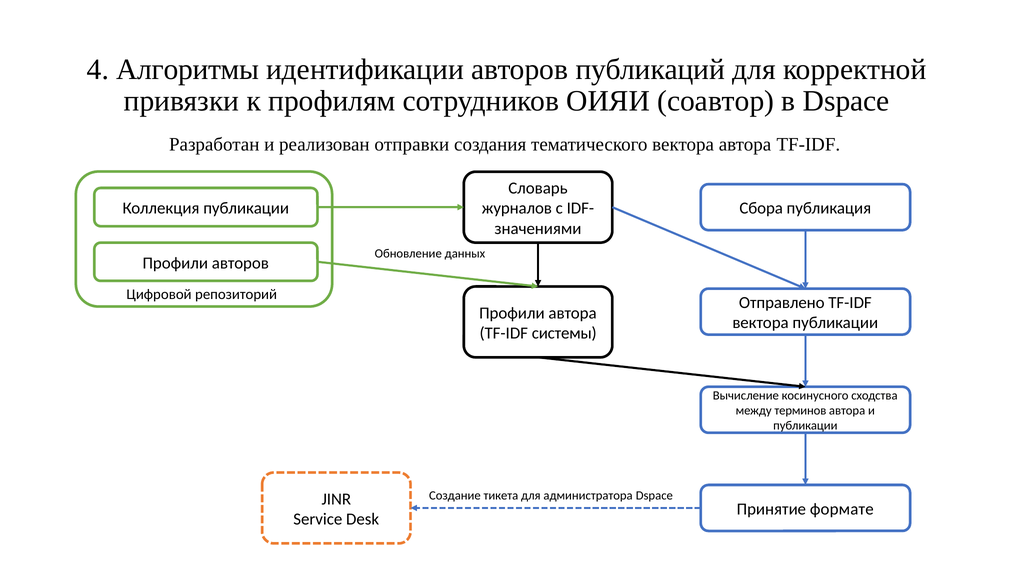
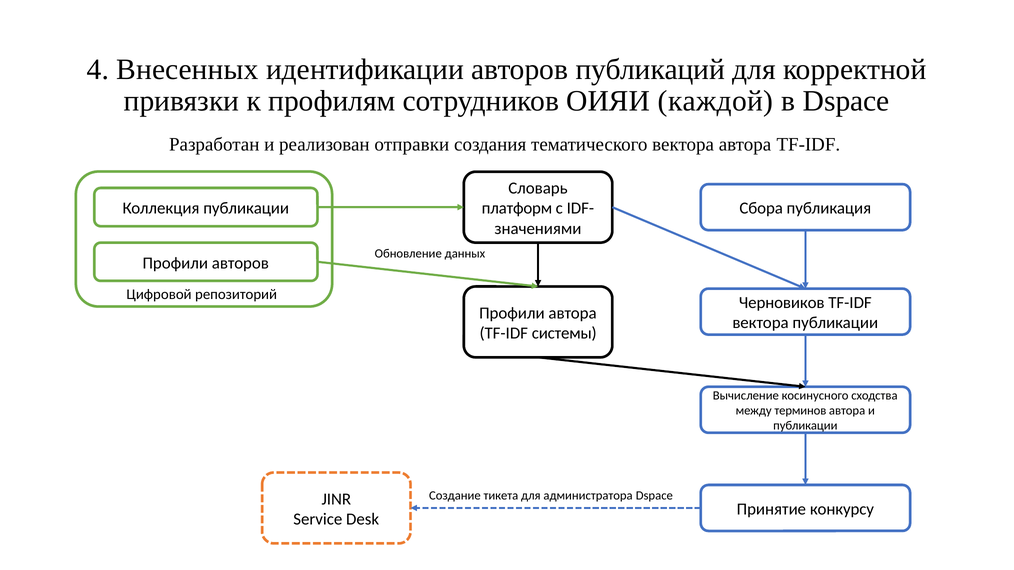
Алгоритмы: Алгоритмы -> Внесенных (188, 69)
соавтор: соавтор -> каждой (716, 101)
журналов: журналов -> платформ (517, 208)
Отправлено: Отправлено -> Черновиков (782, 303)
формате: формате -> конкурсу (842, 509)
